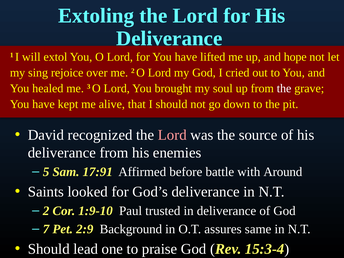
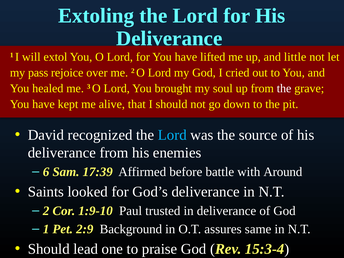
hope: hope -> little (295, 57)
sing: sing -> pass (38, 73)
Lord colour: pink -> light blue (172, 135)
5: 5 -> 6 (46, 172)
17:91: 17:91 -> 17:39 (98, 172)
7: 7 -> 1 (46, 229)
